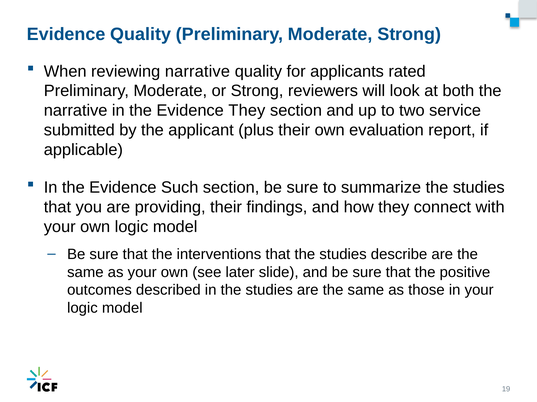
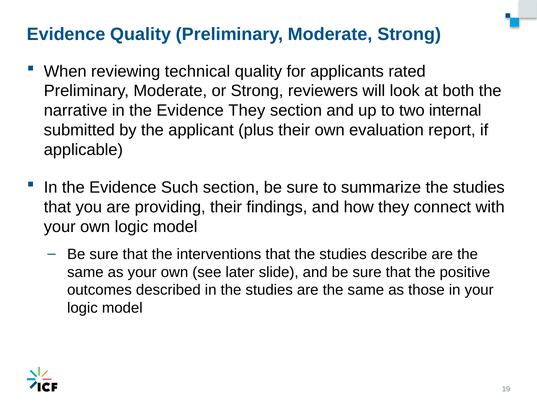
reviewing narrative: narrative -> technical (197, 71)
service: service -> internal (455, 111)
